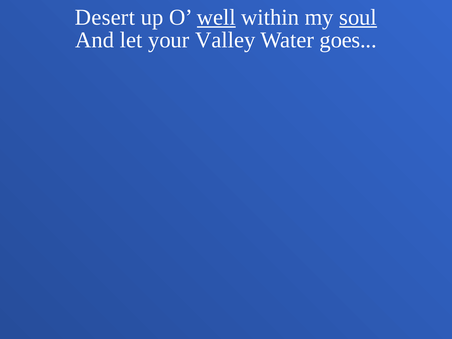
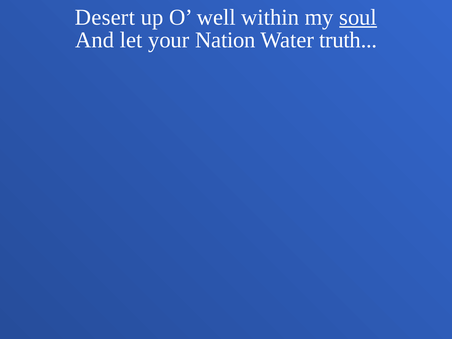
well underline: present -> none (216, 17)
Valley: Valley -> Nation (225, 40)
goes: goes -> truth (348, 40)
